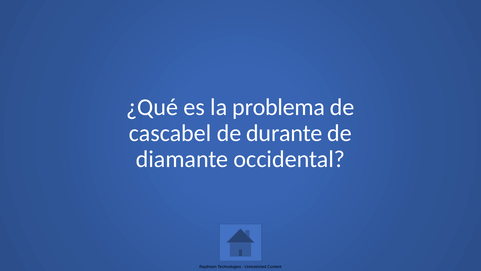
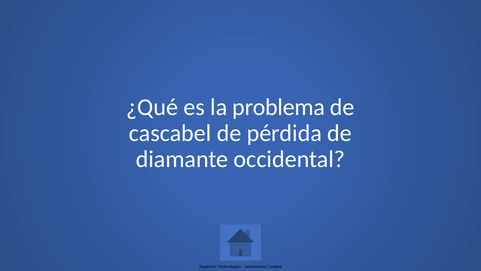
durante: durante -> pérdida (284, 133)
